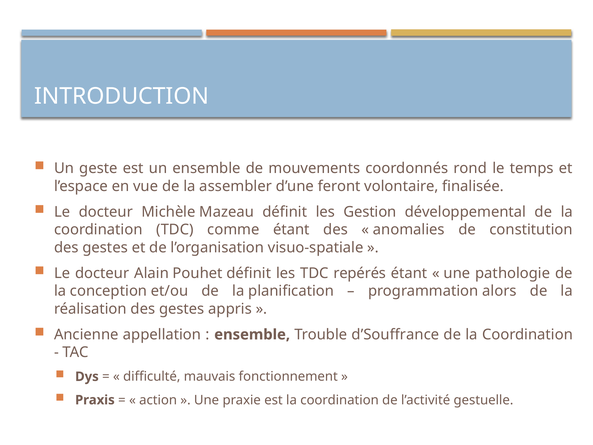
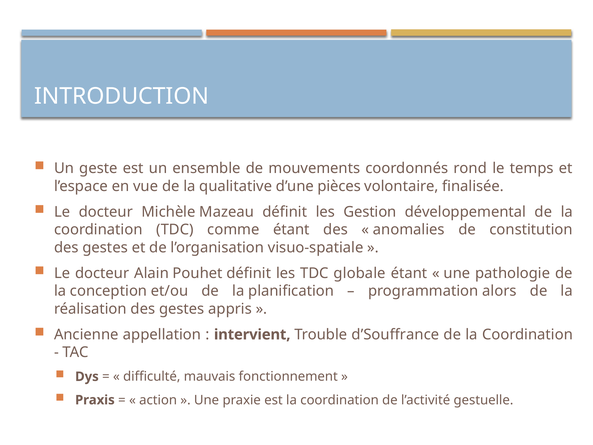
assembler: assembler -> qualitative (236, 186)
feront: feront -> pièces (339, 186)
repérés: repérés -> globale (360, 273)
ensemble: ensemble -> intervient (252, 334)
